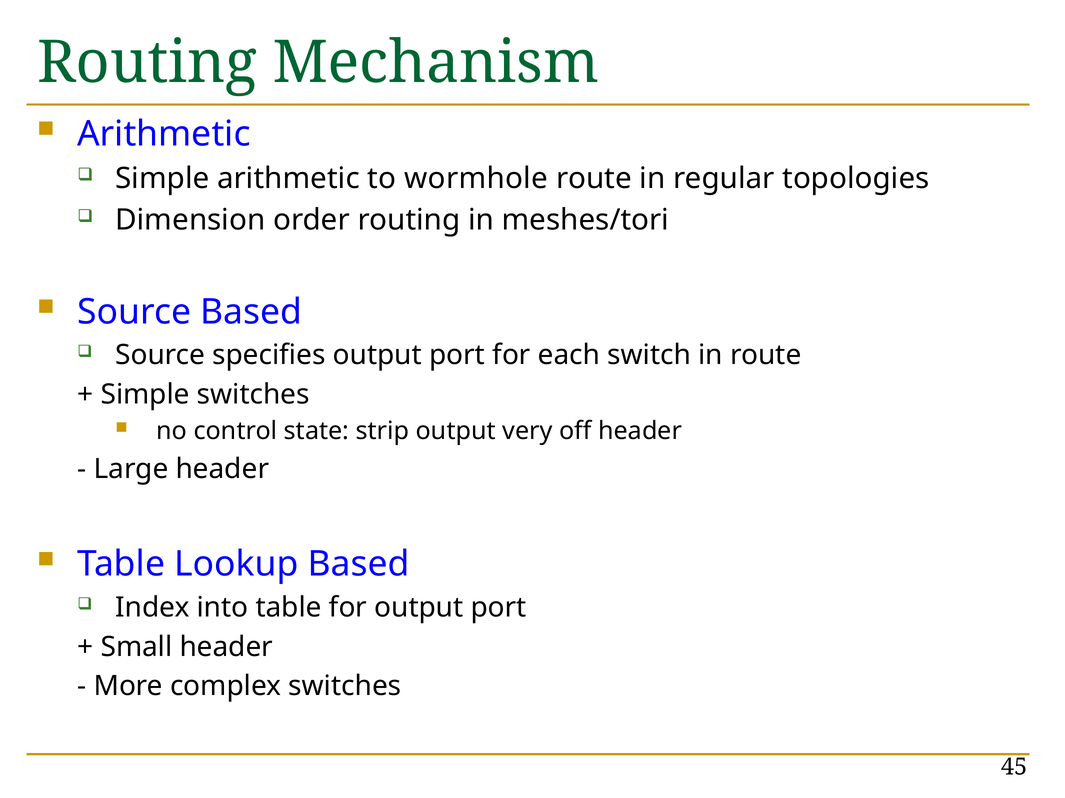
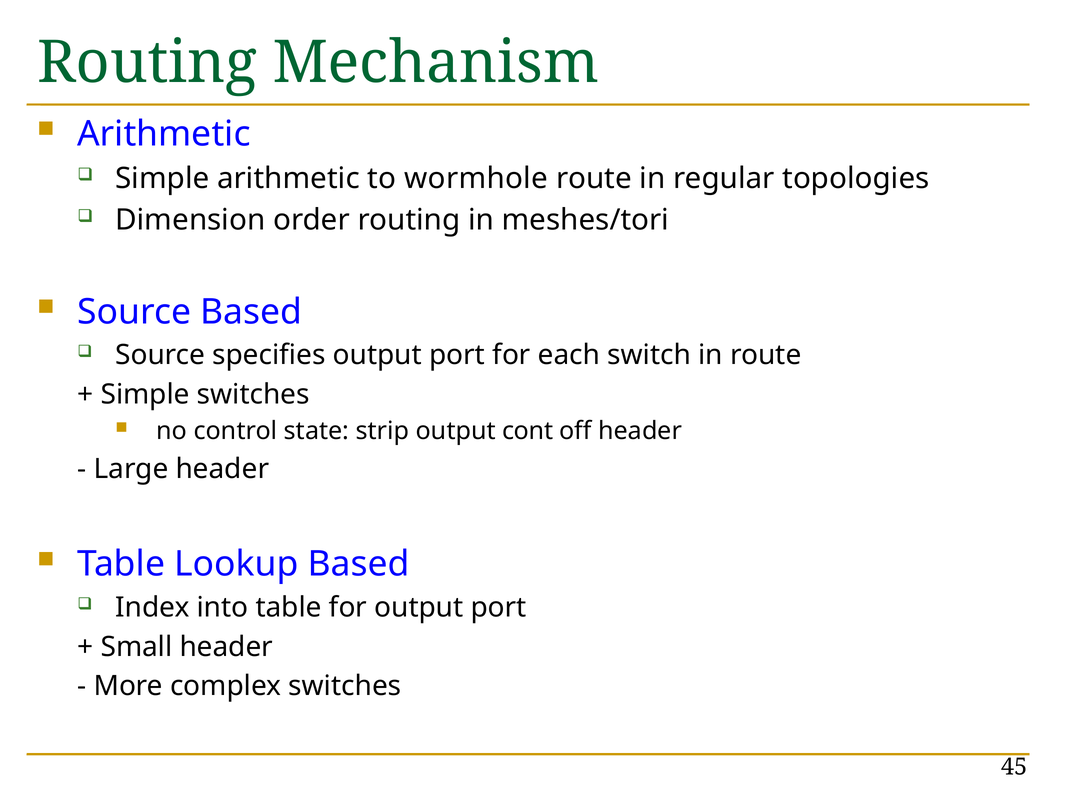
very: very -> cont (528, 432)
